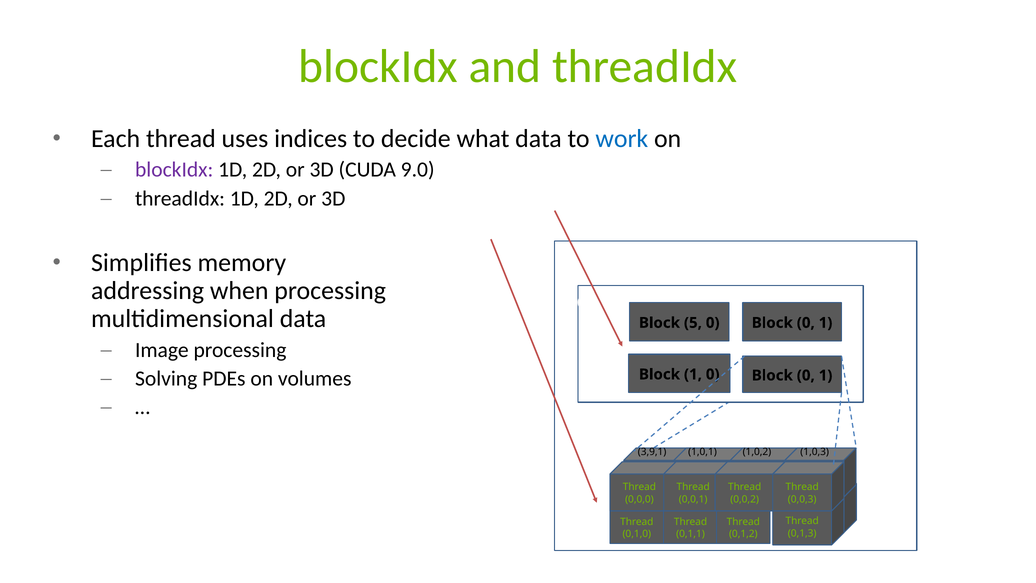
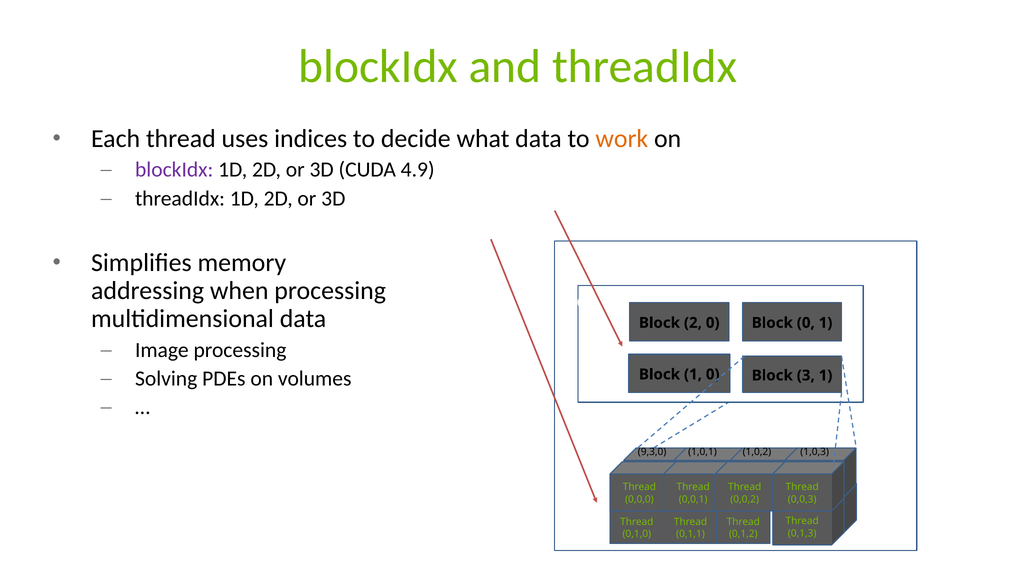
work colour: blue -> orange (622, 139)
9.0: 9.0 -> 4.9 (418, 170)
5: 5 -> 2 (693, 323)
0: 0 -> 3 (806, 375)
3,9,1: 3,9,1 -> 9,3,0 (652, 452)
